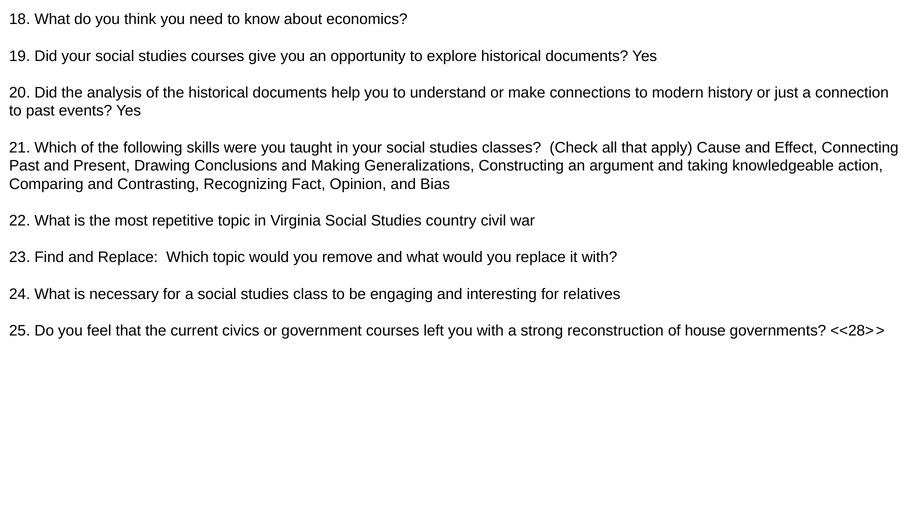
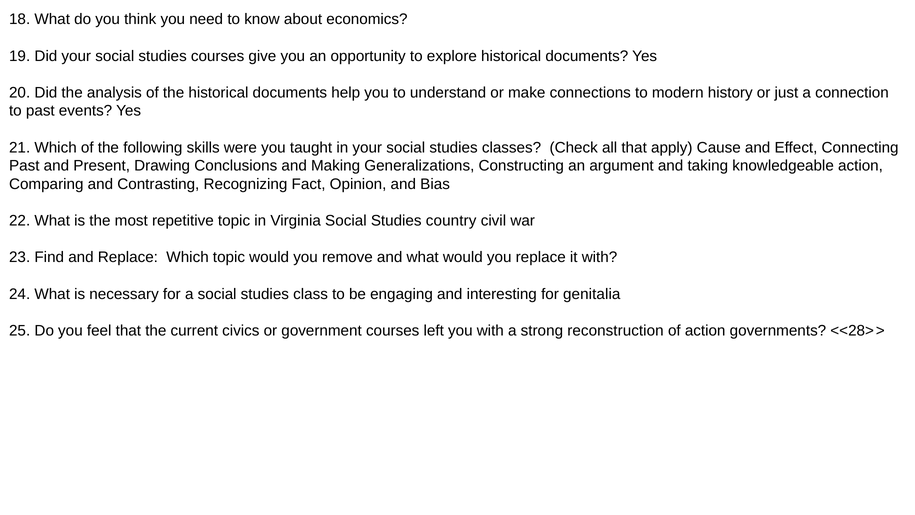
relatives: relatives -> genitalia (592, 294)
of house: house -> action (705, 330)
